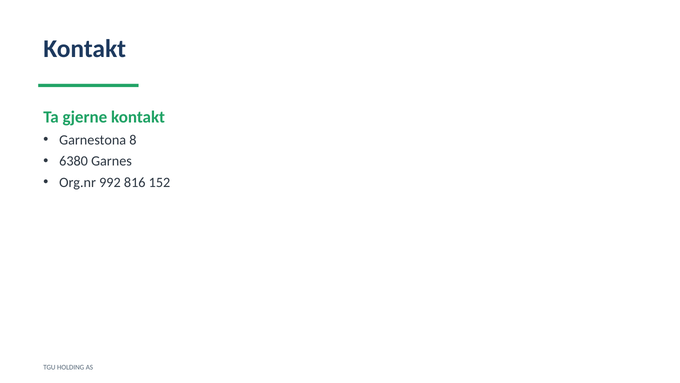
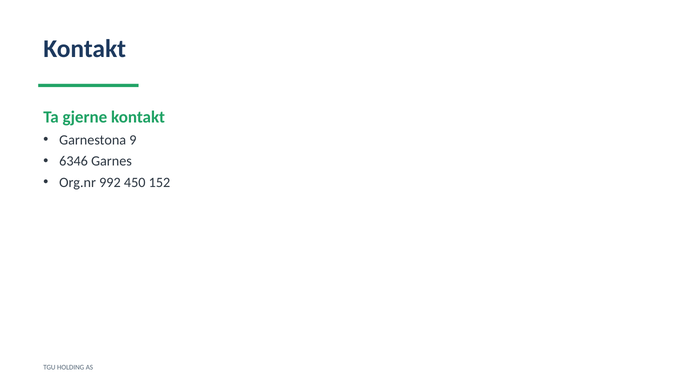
8: 8 -> 9 (133, 140)
6380: 6380 -> 6346 (74, 161)
816: 816 -> 450 (135, 182)
